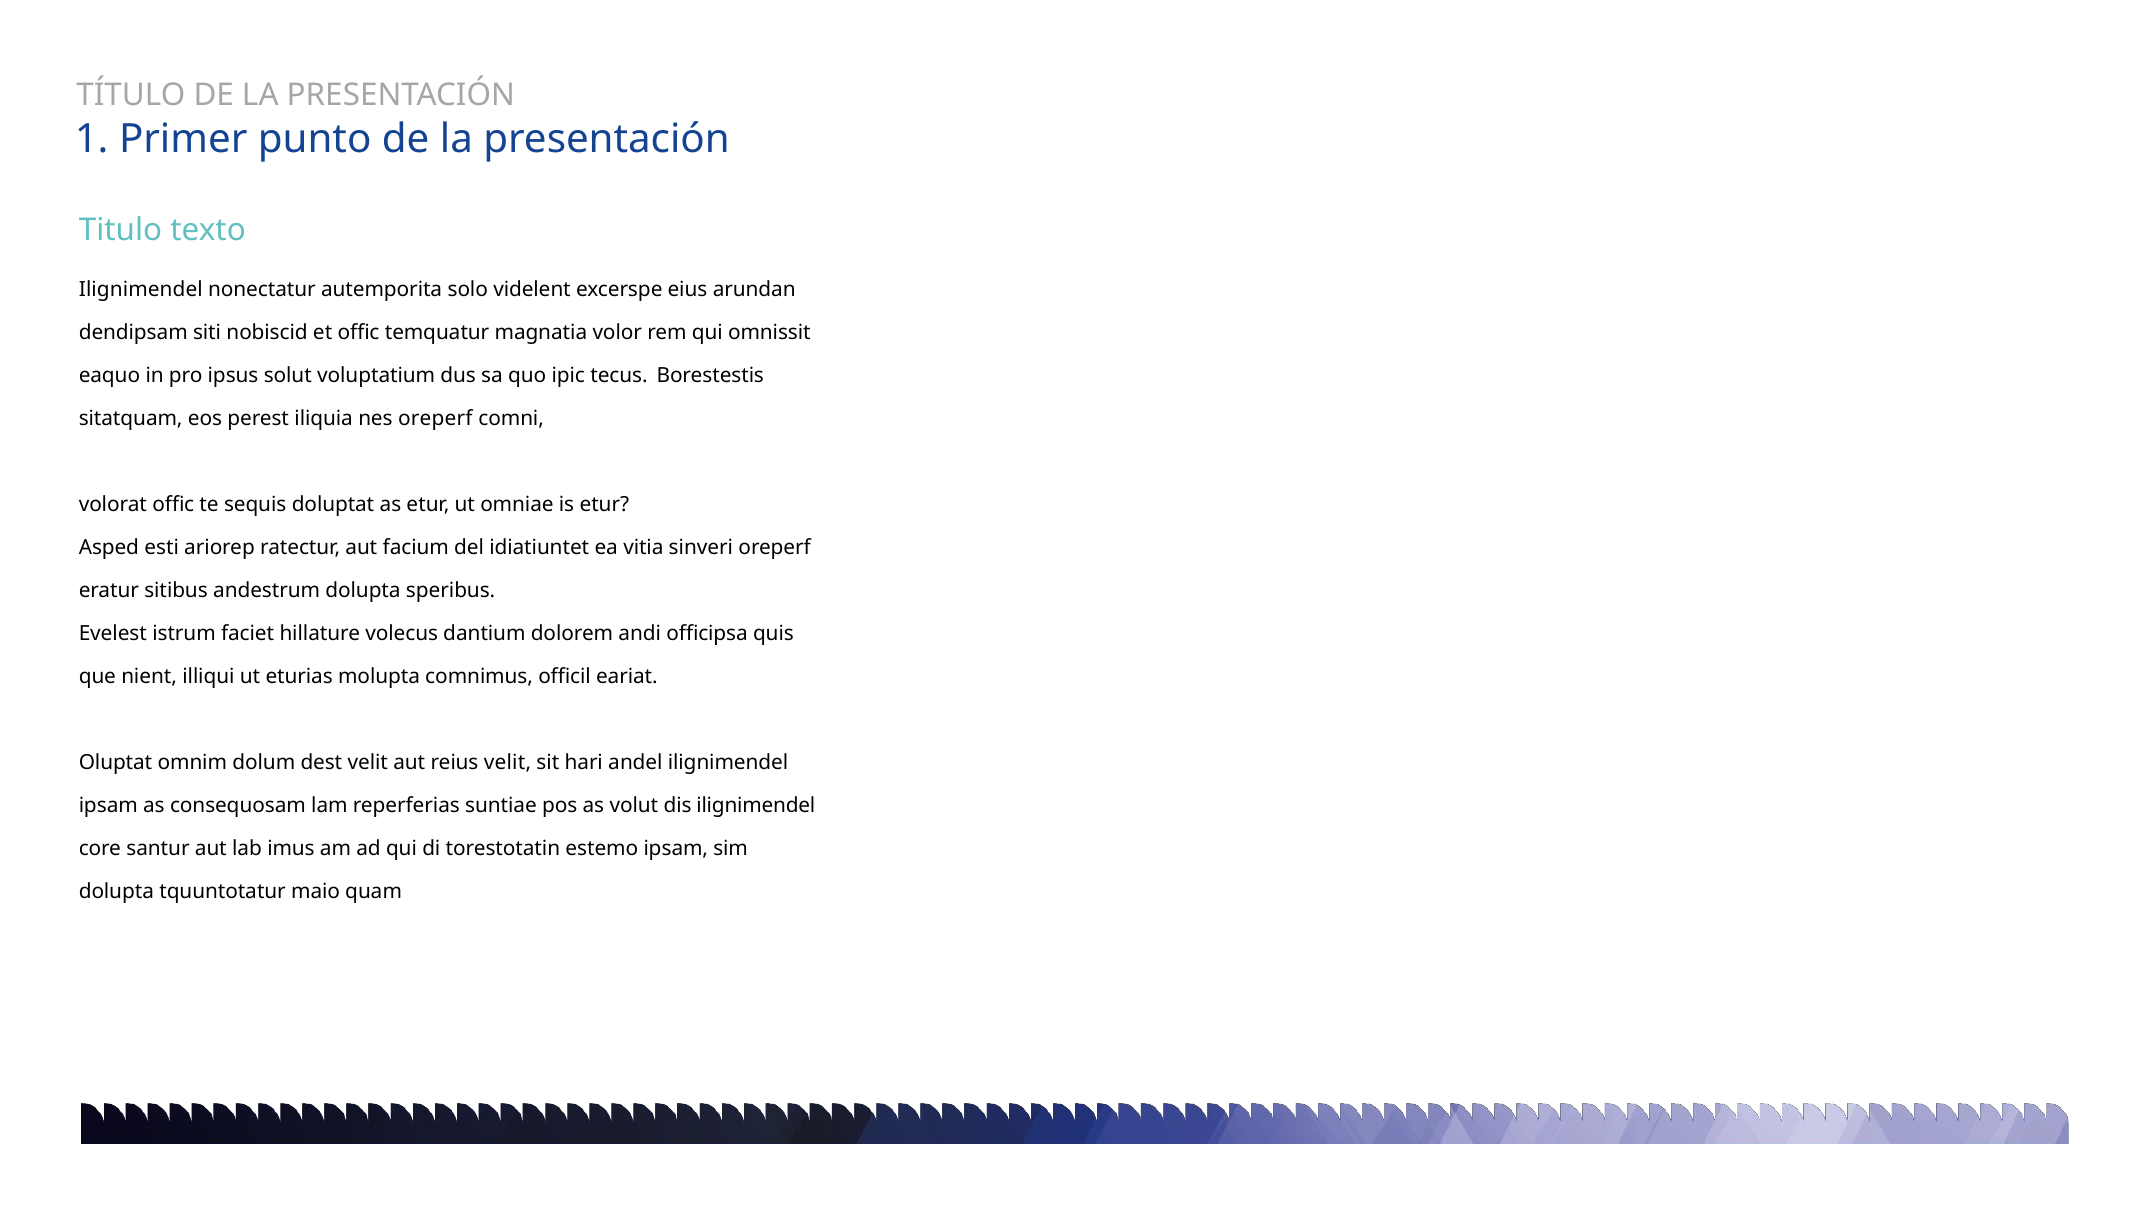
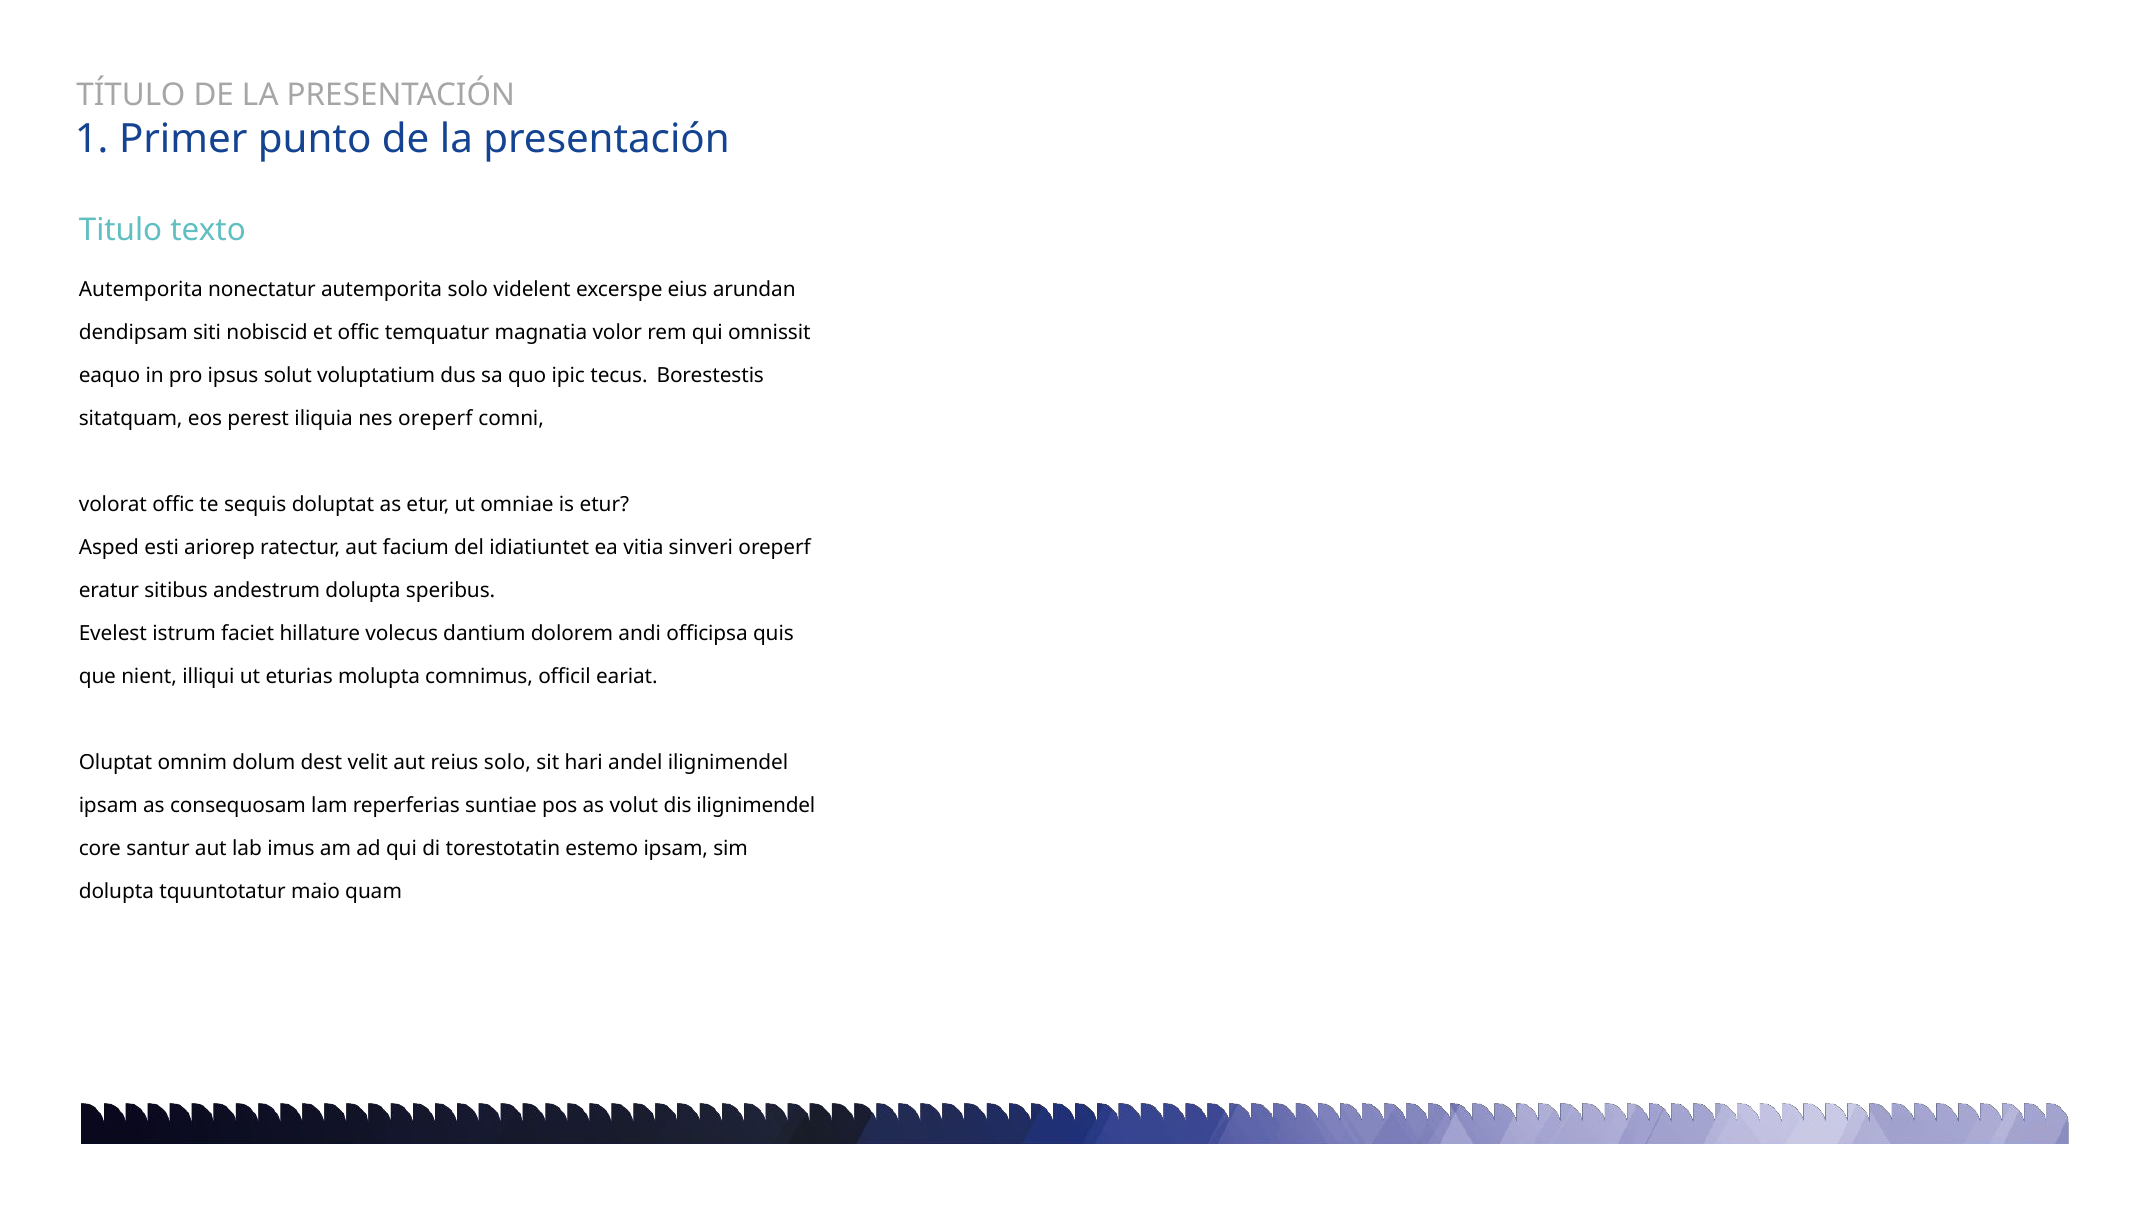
Ilignimendel: Ilignimendel -> Autemporita (141, 290)
reius velit: velit -> solo (507, 763)
